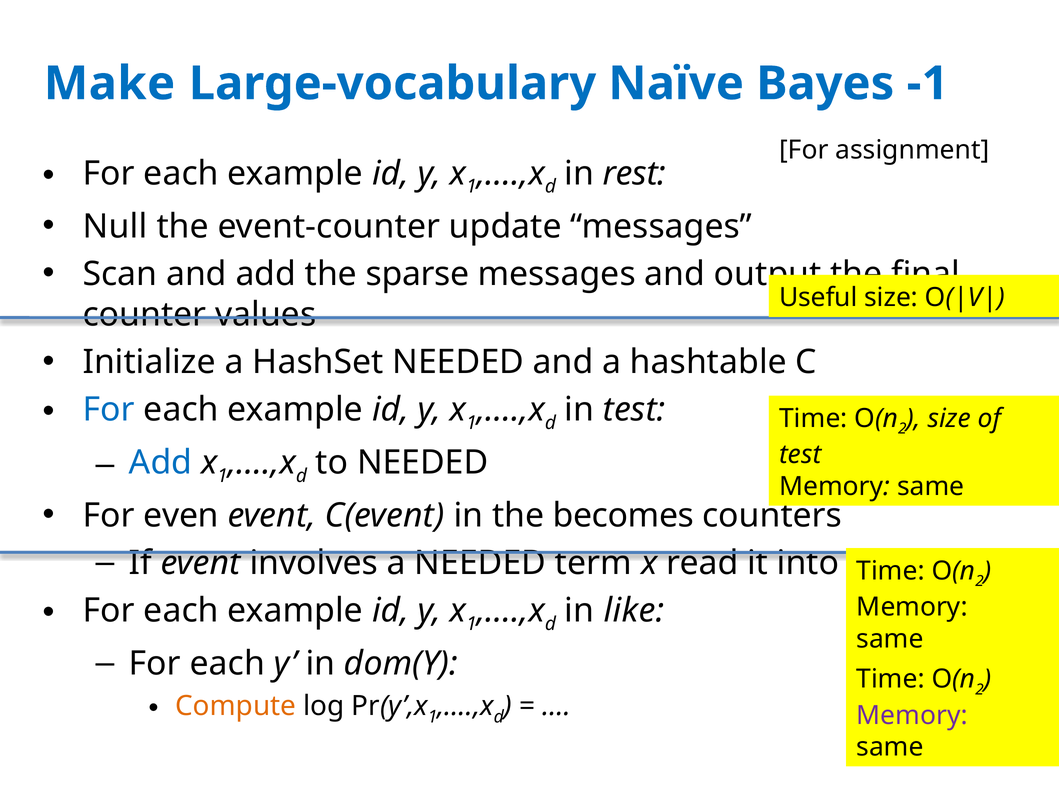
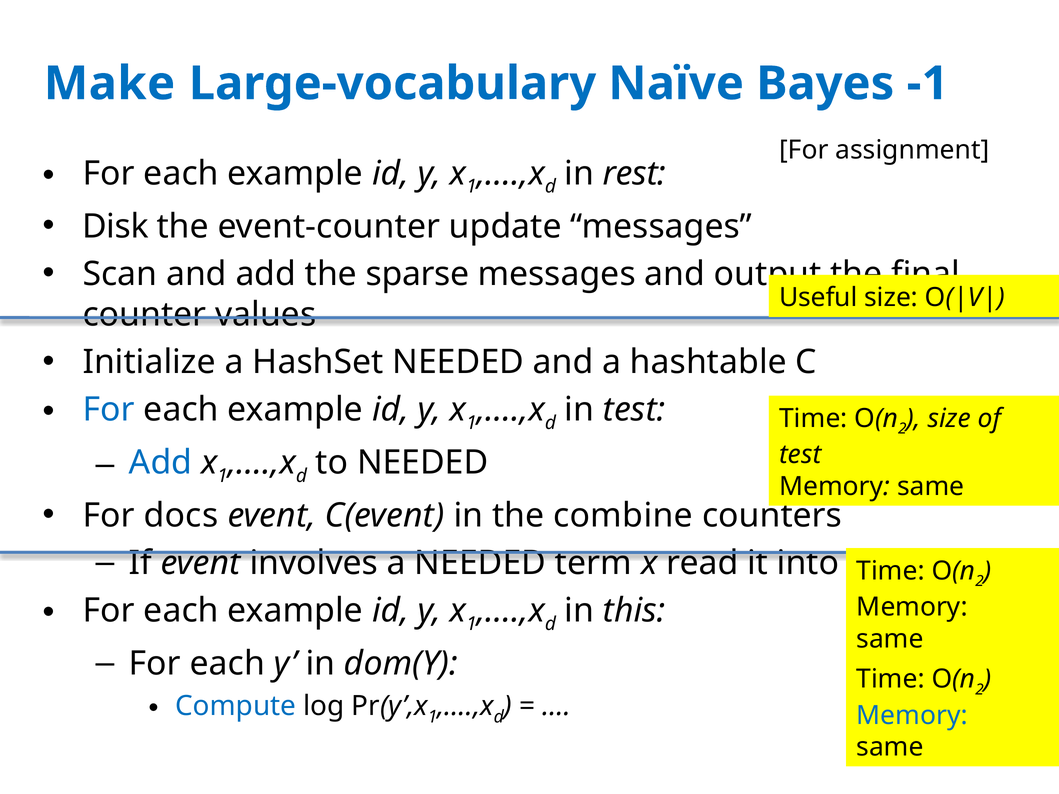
Null: Null -> Disk (115, 226)
even: even -> docs (181, 516)
becomes: becomes -> combine (623, 516)
like: like -> this (634, 611)
Compute colour: orange -> blue (236, 706)
Memory colour: purple -> blue (912, 716)
